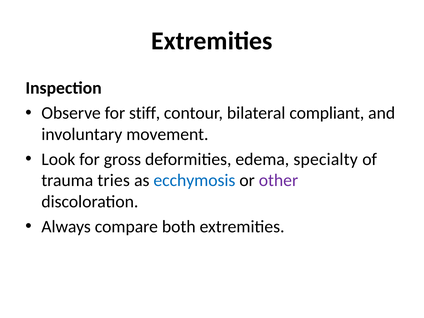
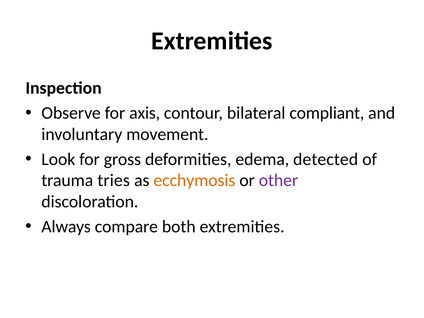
stiff: stiff -> axis (145, 113)
specialty: specialty -> detected (326, 159)
ecchymosis colour: blue -> orange (194, 180)
